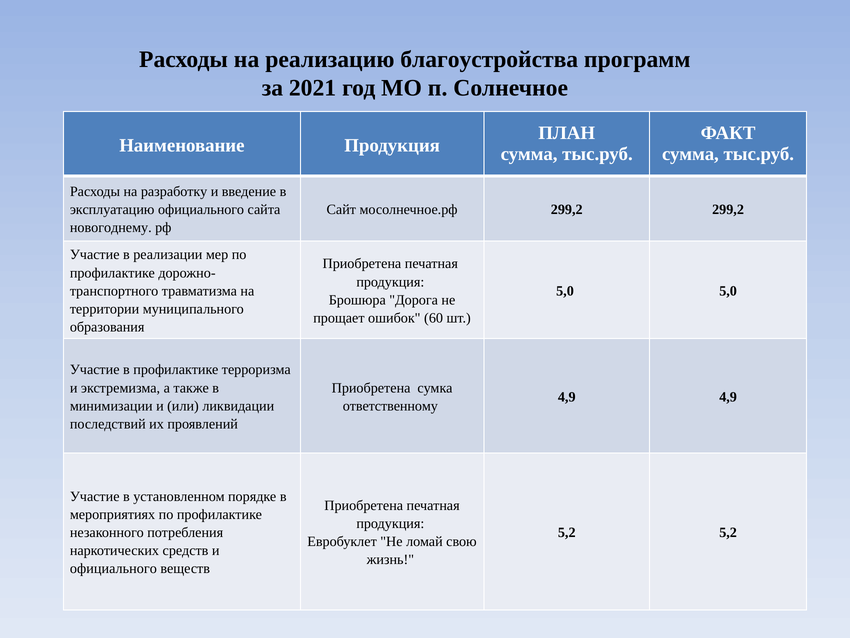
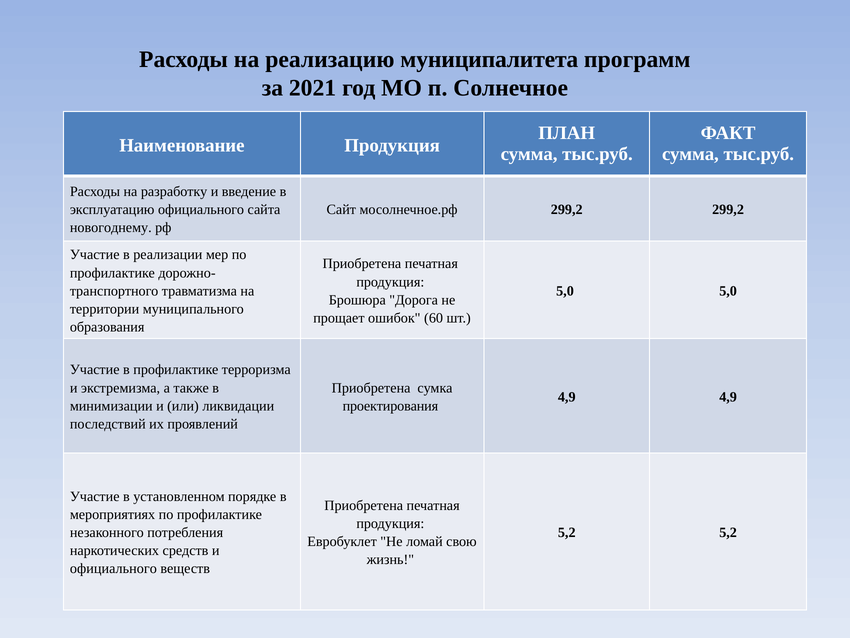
благоустройства: благоустройства -> муниципалитета (489, 59)
ответственному: ответственному -> проектирования (390, 406)
